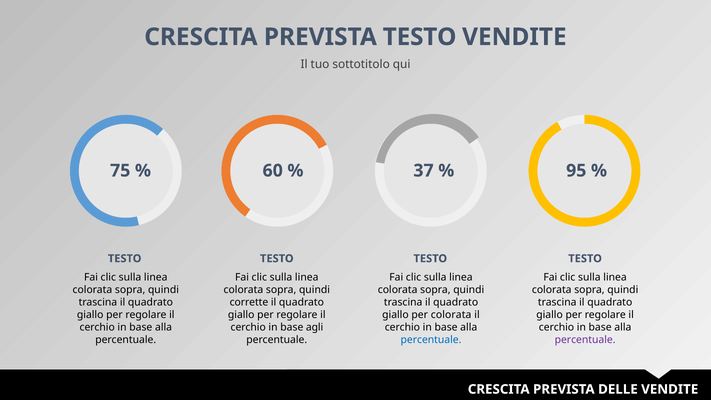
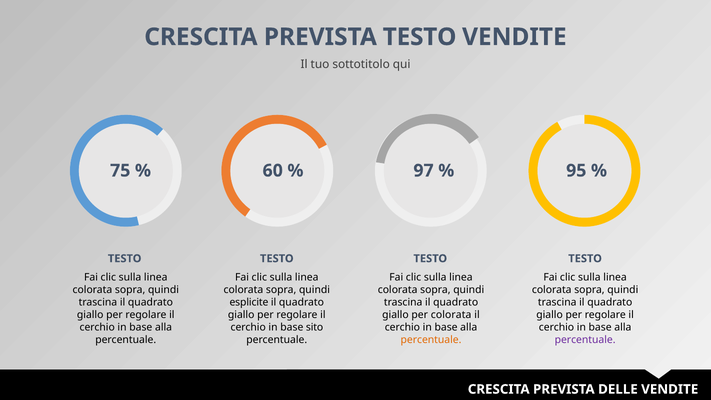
37: 37 -> 97 (424, 171)
corrette: corrette -> esplicite (249, 302)
agli: agli -> sito (315, 327)
percentuale colour: blue -> orange (431, 340)
